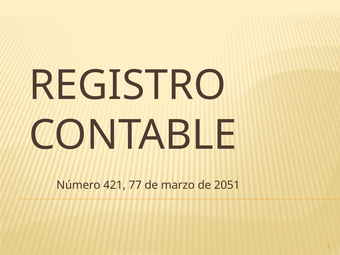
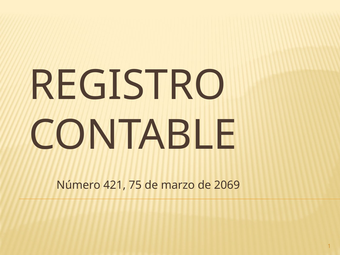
77: 77 -> 75 (135, 185)
2051: 2051 -> 2069 (227, 185)
